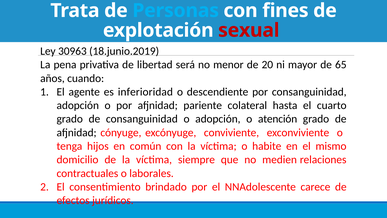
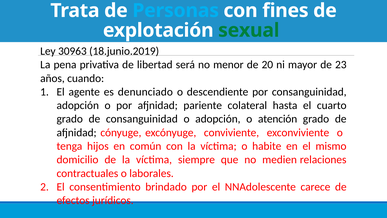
sexual colour: red -> green (249, 30)
65: 65 -> 23 (341, 65)
inferioridad: inferioridad -> denunciado (145, 92)
